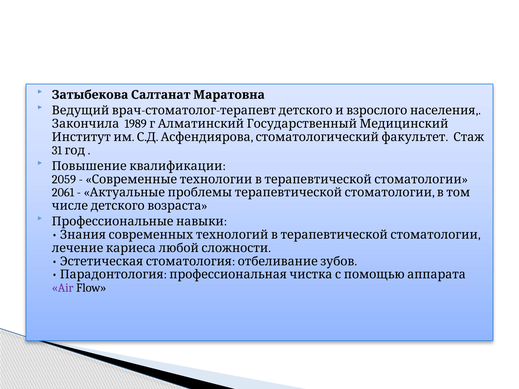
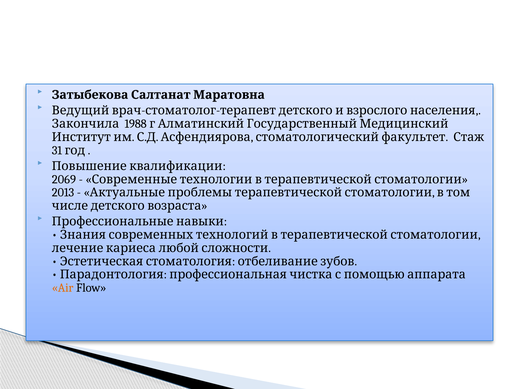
1989: 1989 -> 1988 (136, 124)
2059: 2059 -> 2069 (64, 179)
2061: 2061 -> 2013 (63, 193)
Air colour: purple -> orange (63, 288)
